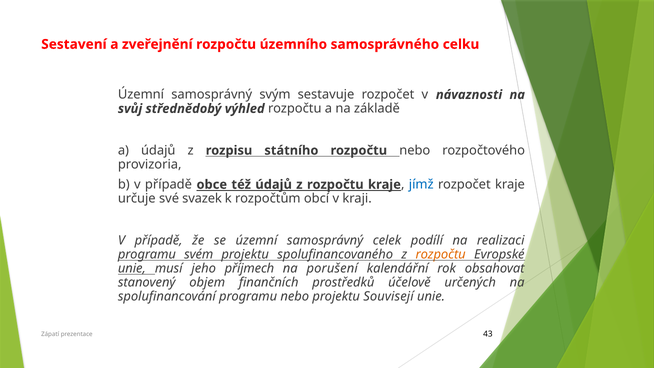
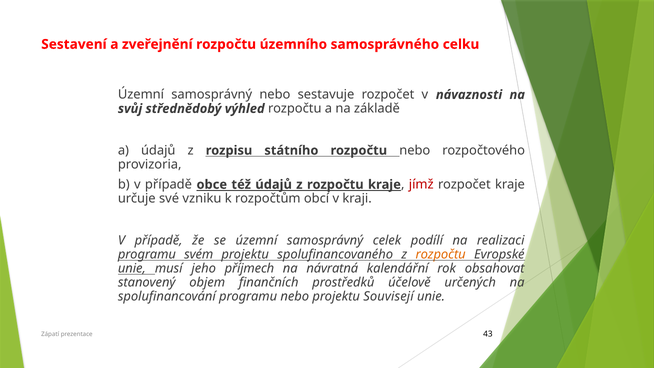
samosprávný svým: svým -> nebo (275, 95)
jímž colour: blue -> red (421, 184)
svazek: svazek -> vzniku (202, 198)
porušení: porušení -> návratná (332, 268)
